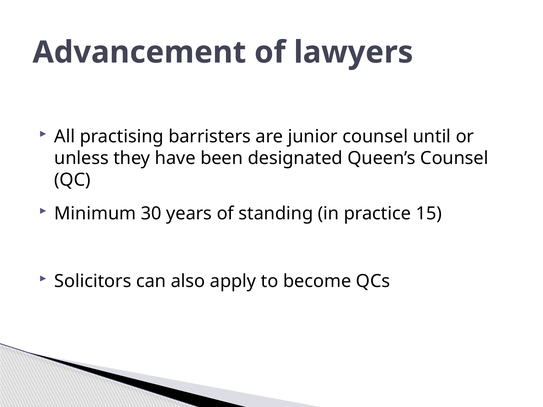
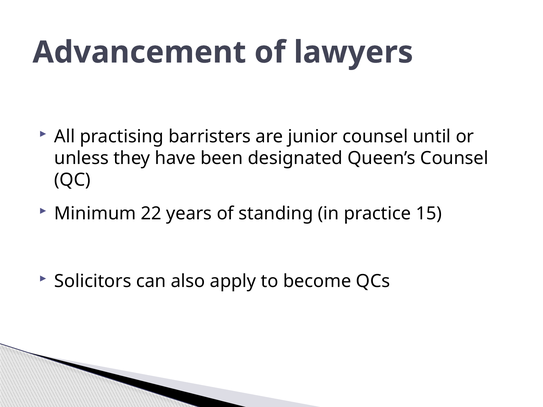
30: 30 -> 22 (151, 214)
